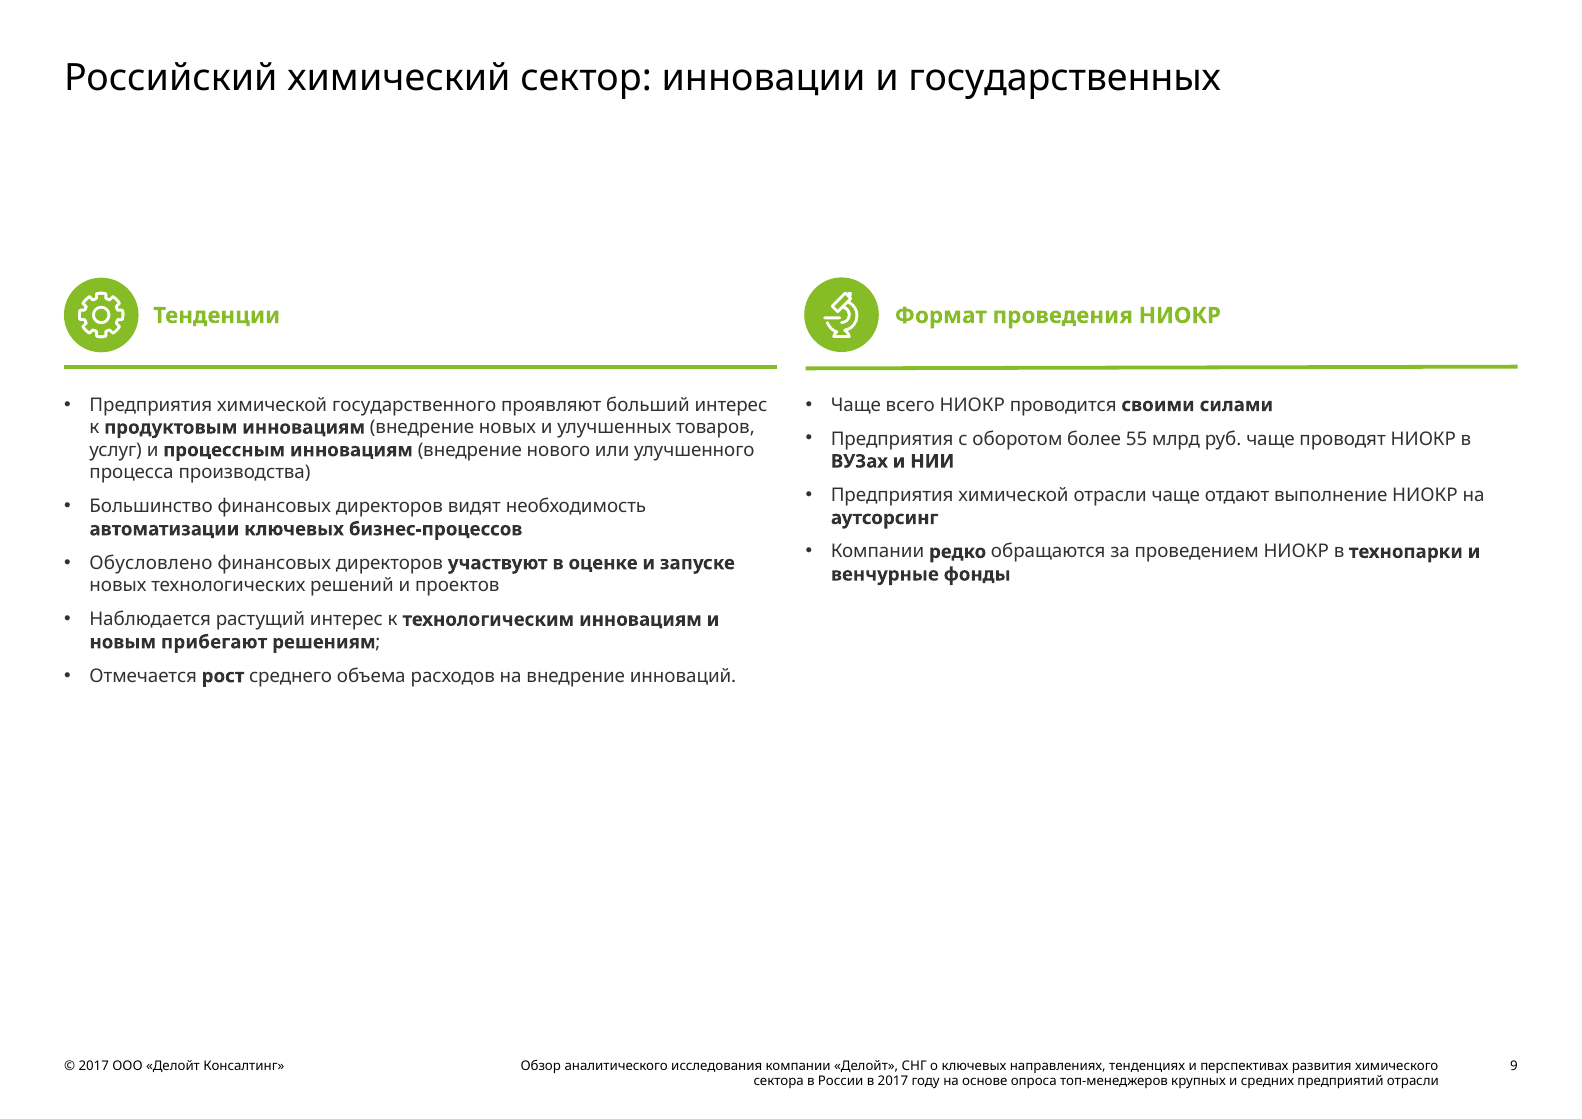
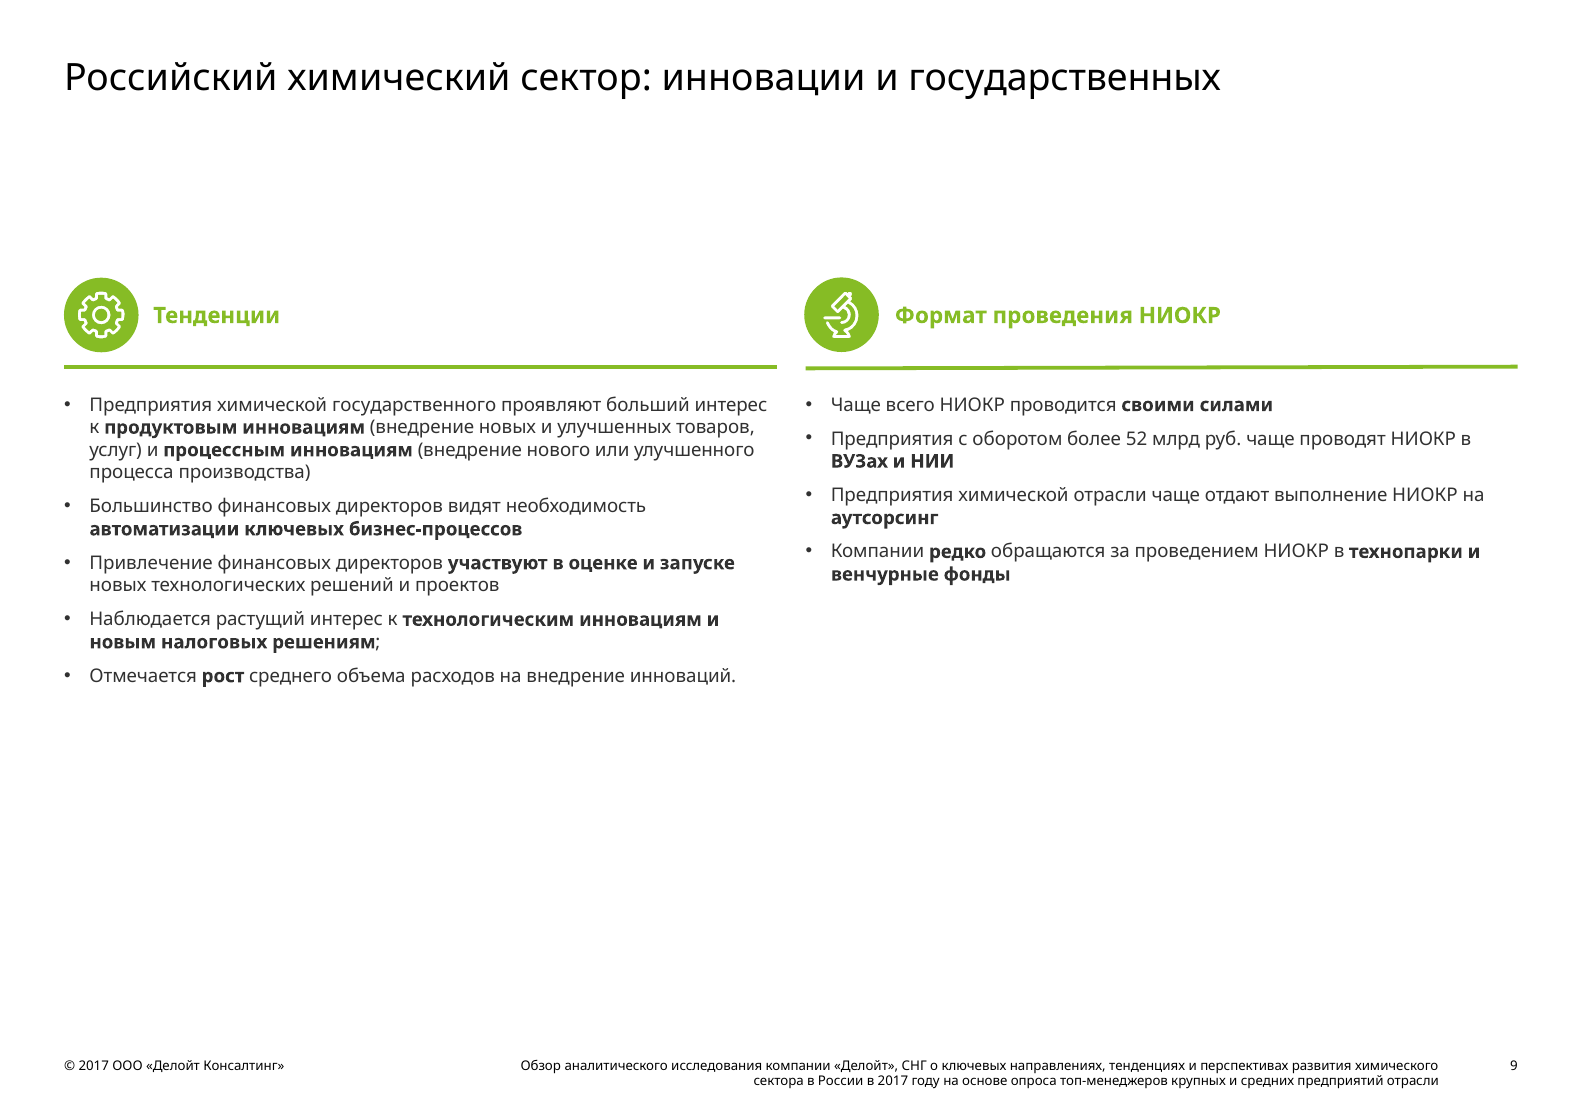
55: 55 -> 52 (1137, 439)
Обусловлено: Обусловлено -> Привлечение (151, 563)
прибегают: прибегают -> налоговых (214, 642)
